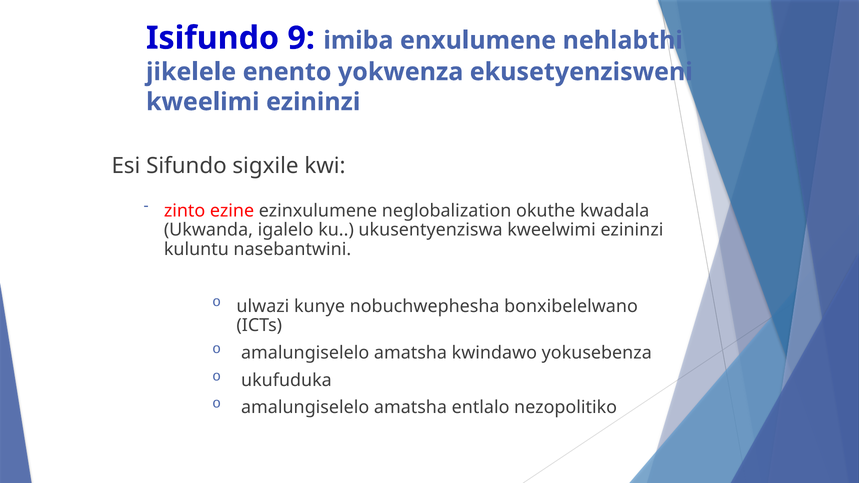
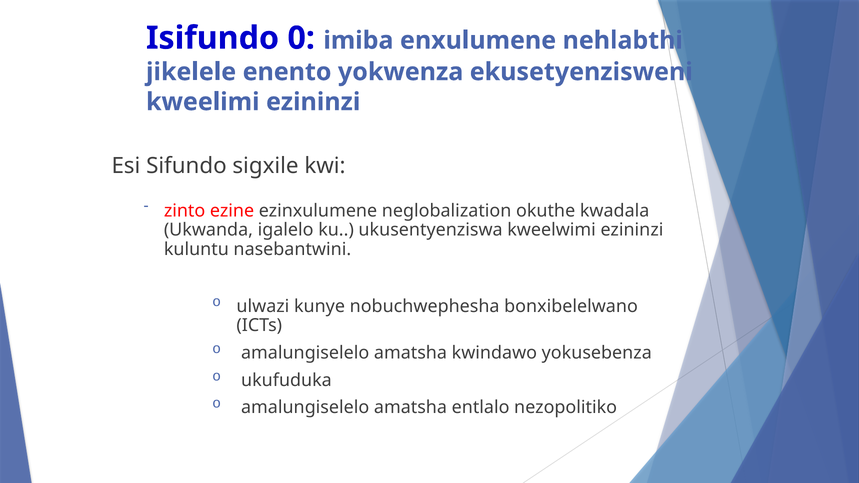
9: 9 -> 0 (301, 38)
